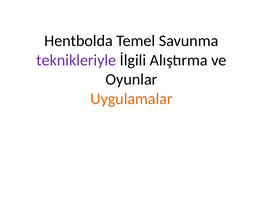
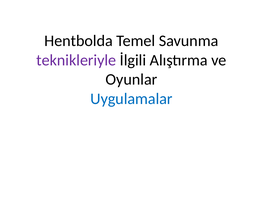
Uygulamalar colour: orange -> blue (131, 99)
